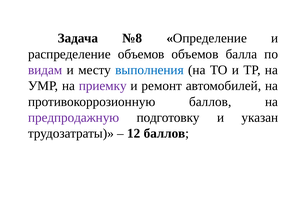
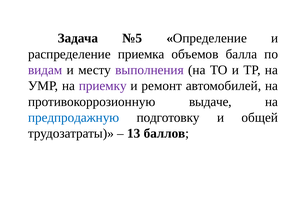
№8: №8 -> №5 (132, 38)
распределение объемов: объемов -> приемка (141, 54)
выполнения colour: blue -> purple (150, 70)
противокоррозионную баллов: баллов -> выдаче (210, 102)
предпродажную colour: purple -> blue (74, 117)
указан: указан -> общей (260, 117)
12: 12 -> 13 (134, 133)
